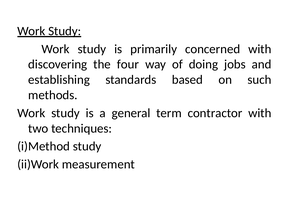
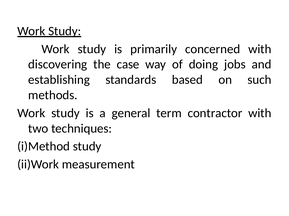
four: four -> case (128, 65)
